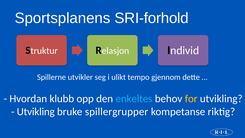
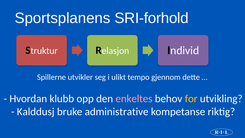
enkeltes colour: light blue -> pink (134, 99)
Utvikling: Utvikling -> Kalddusj (36, 112)
spillergrupper: spillergrupper -> administrative (117, 112)
